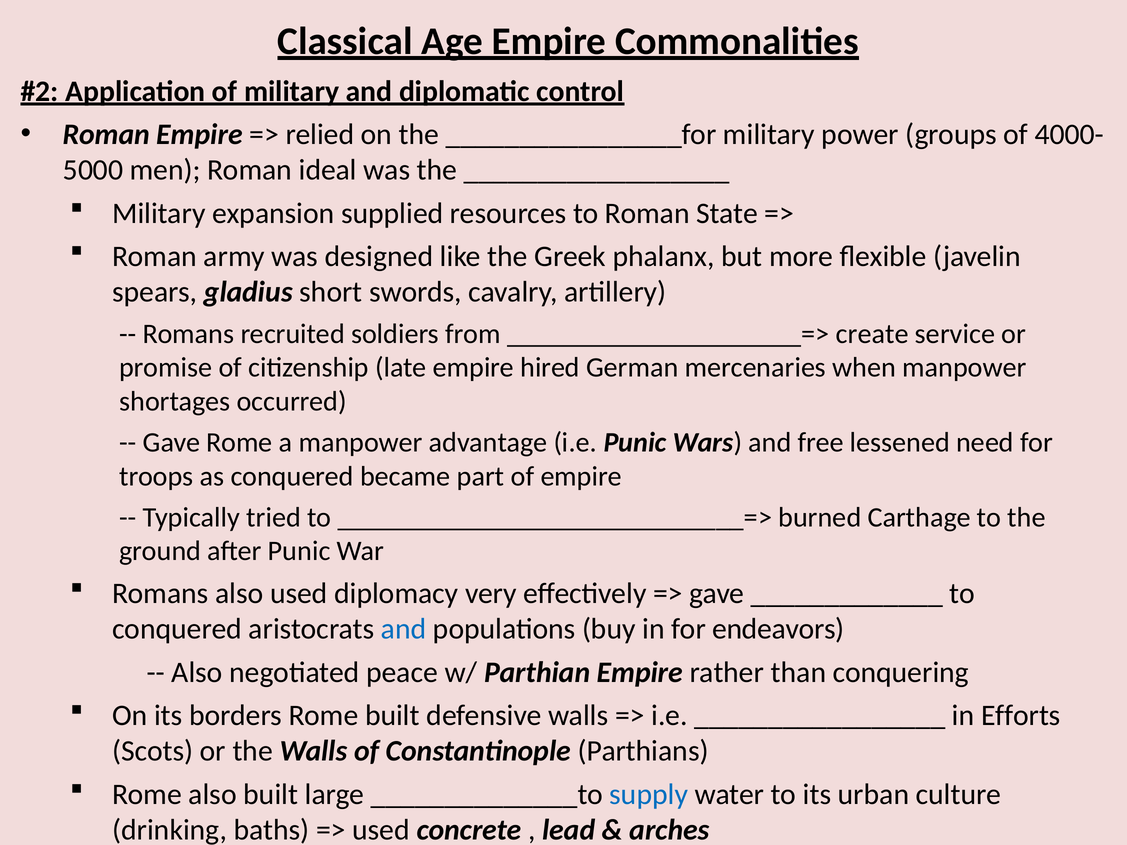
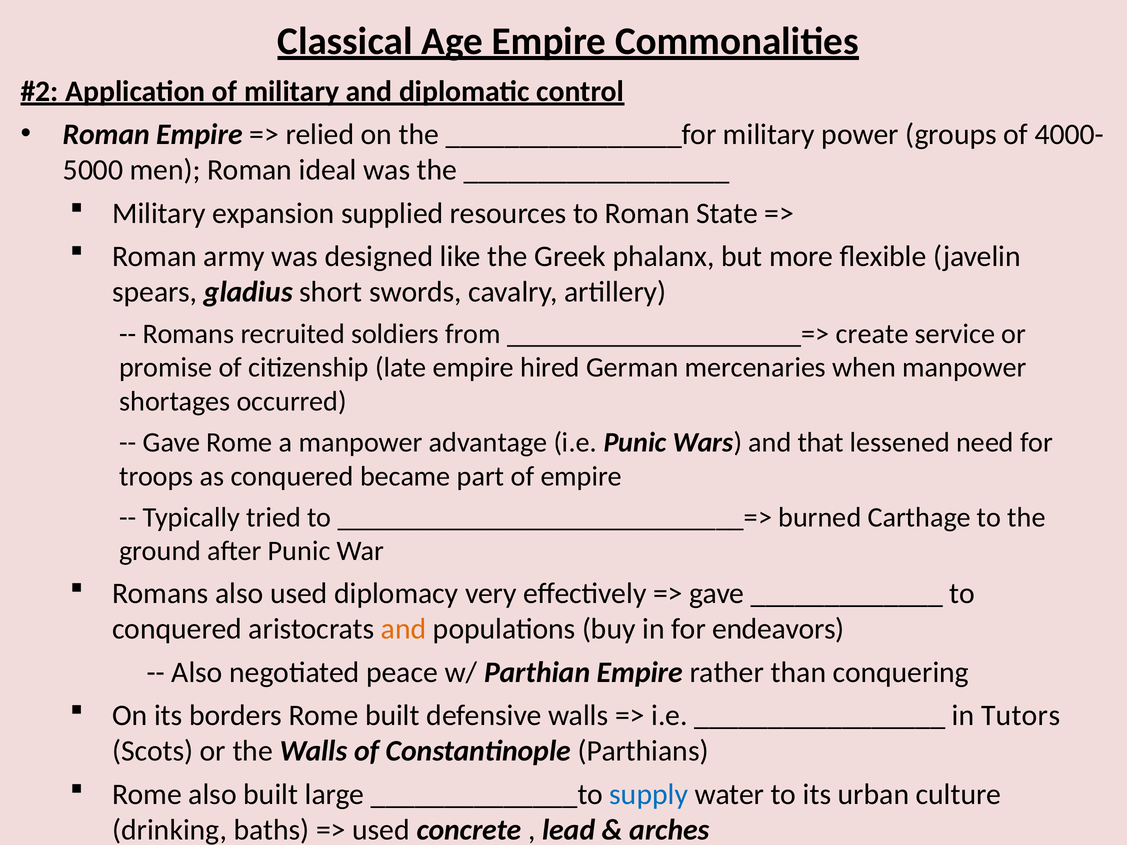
free: free -> that (821, 443)
and colour: blue -> orange (404, 629)
Efforts: Efforts -> Tutors (1021, 716)
